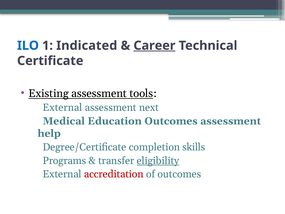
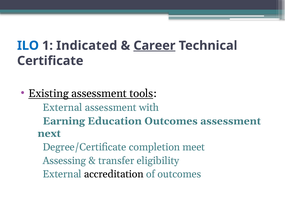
next: next -> with (149, 107)
Medical: Medical -> Earning (64, 121)
help: help -> next (49, 133)
skills: skills -> meet (194, 147)
Programs: Programs -> Assessing (64, 160)
eligibility underline: present -> none (158, 160)
accreditation colour: red -> black (114, 174)
